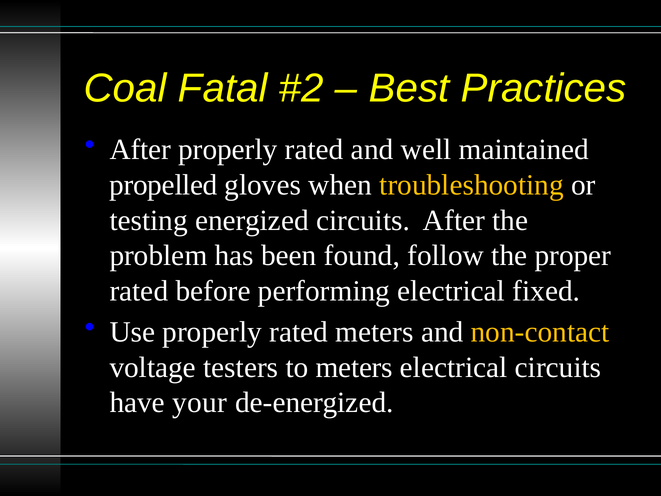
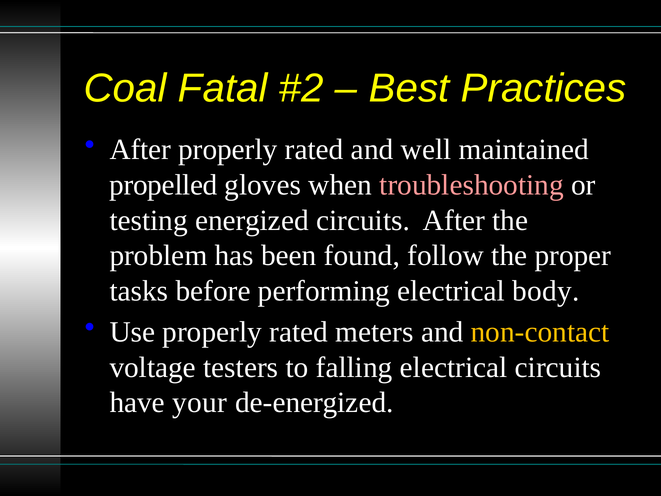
troubleshooting colour: yellow -> pink (472, 185)
rated: rated -> tasks (139, 291)
fixed: fixed -> body (546, 291)
to meters: meters -> falling (354, 367)
